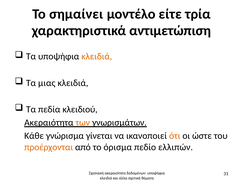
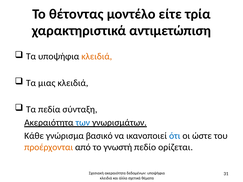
σημαίνει: σημαίνει -> θέτοντας (76, 14)
κλειδιού: κλειδιού -> σύνταξη (80, 110)
των colour: orange -> blue (83, 123)
γίνεται: γίνεται -> βασικό (99, 136)
ότι colour: orange -> blue (175, 136)
όρισμα: όρισμα -> γνωστή (118, 147)
ελλιπών: ελλιπών -> ορίζεται (176, 147)
